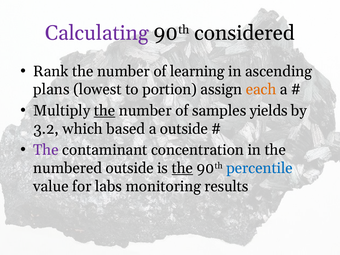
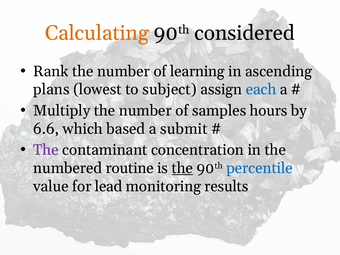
Calculating colour: purple -> orange (97, 33)
portion: portion -> subject (169, 89)
each colour: orange -> blue (261, 89)
the underline: present -> none (105, 111)
yields: yields -> hours (269, 111)
3.2: 3.2 -> 6.6 (46, 129)
a outside: outside -> submit (184, 129)
numbered outside: outside -> routine (130, 168)
labs: labs -> lead (109, 186)
